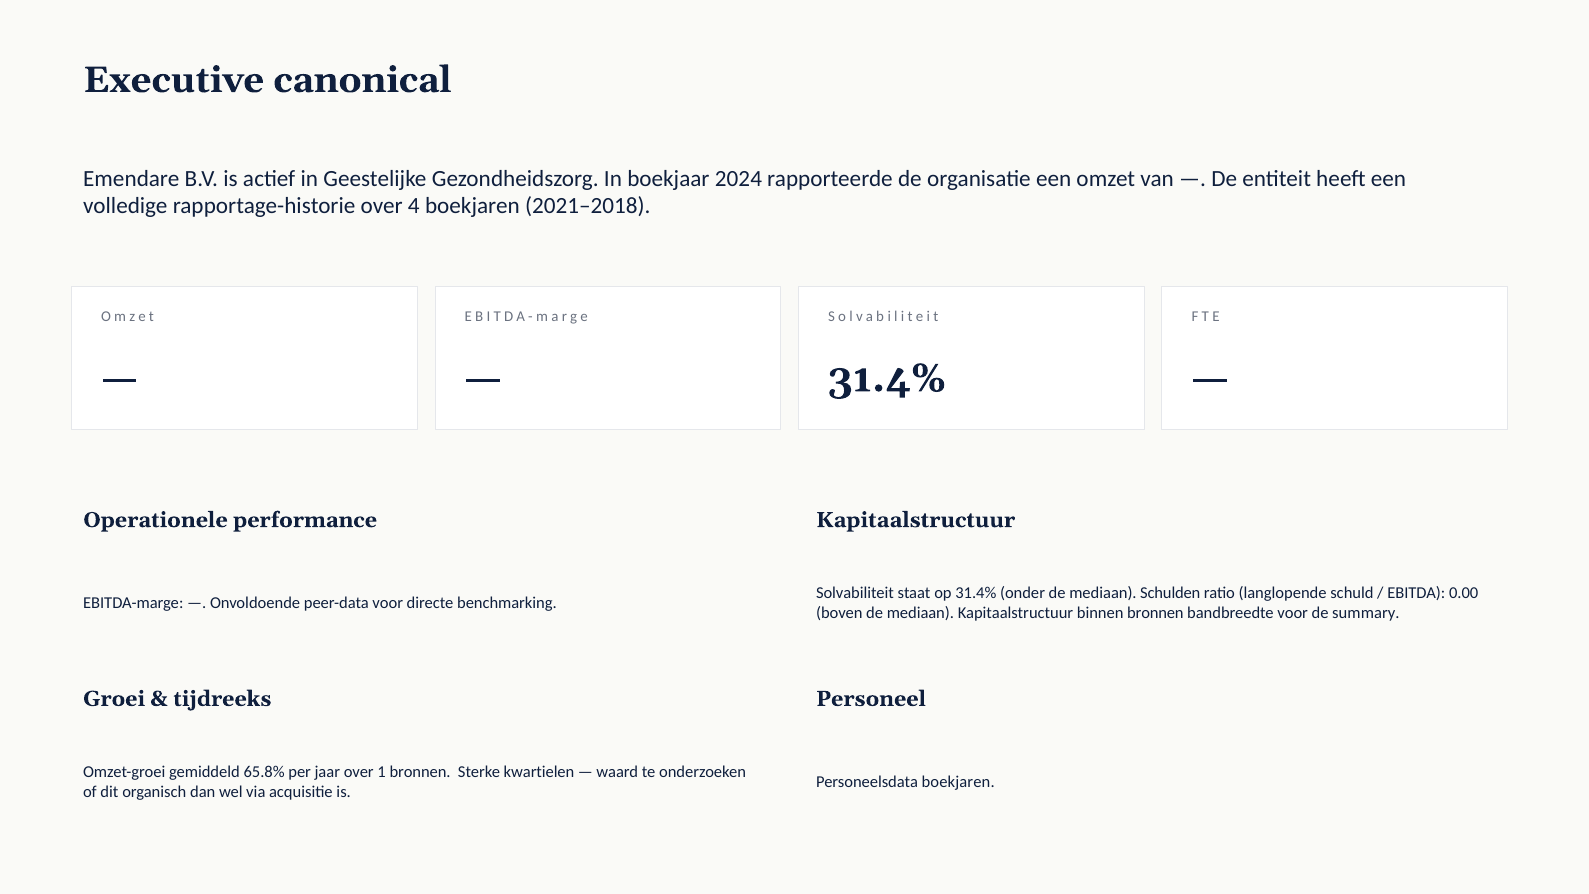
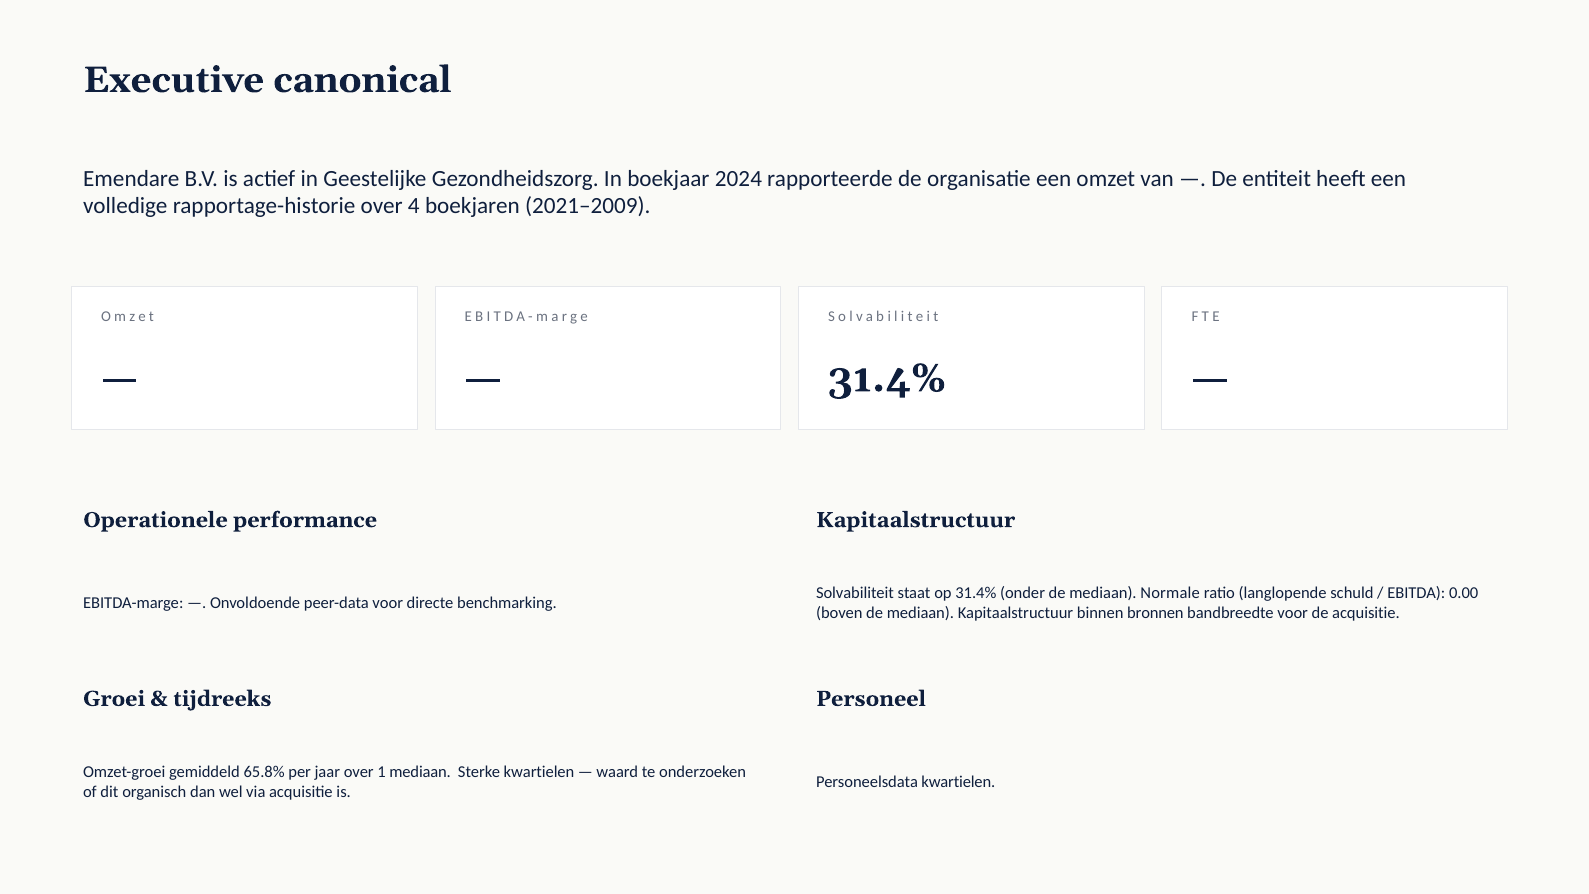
2021–2018: 2021–2018 -> 2021–2009 (588, 206)
Schulden: Schulden -> Normale (1170, 593)
de summary: summary -> acquisitie (1366, 613)
1 bronnen: bronnen -> mediaan (420, 772)
Personeelsdata boekjaren: boekjaren -> kwartielen (958, 782)
